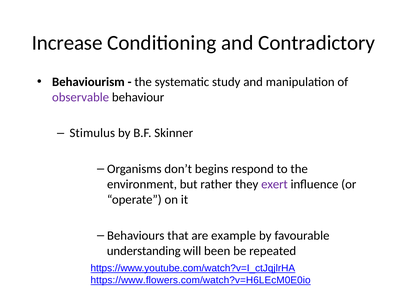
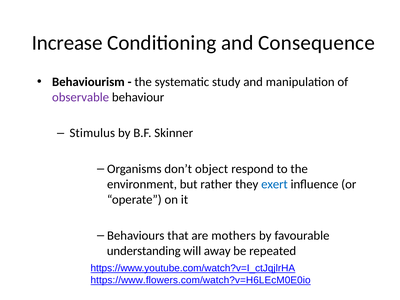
Contradictory: Contradictory -> Consequence (317, 43)
begins: begins -> object (212, 169)
exert colour: purple -> blue (274, 184)
example: example -> mothers (234, 236)
been: been -> away (217, 251)
